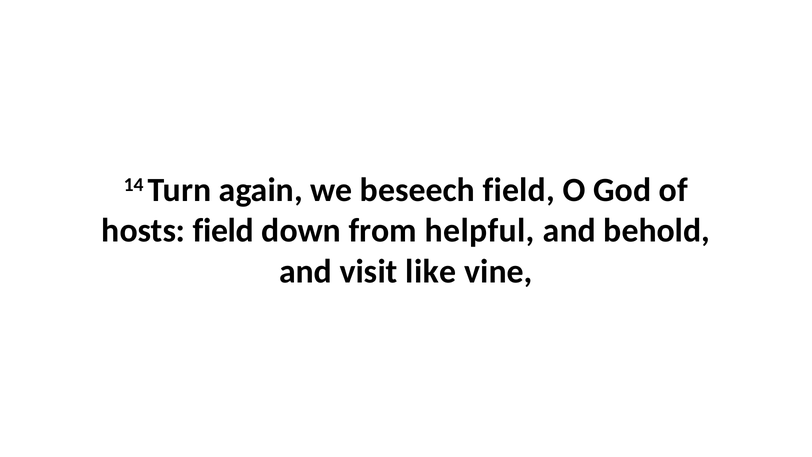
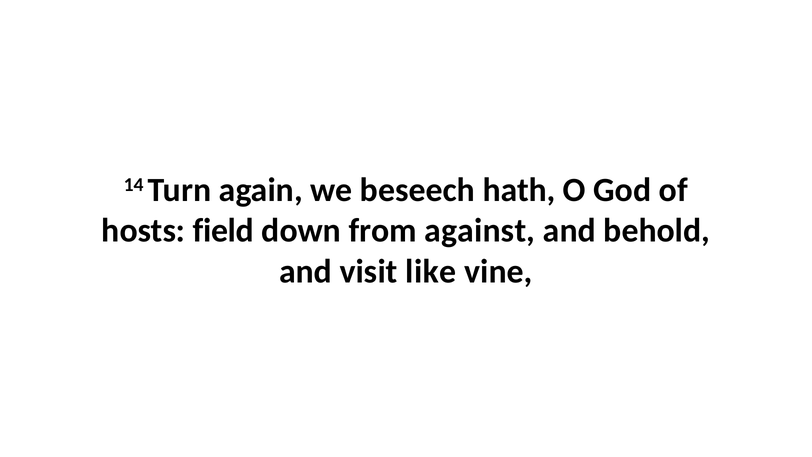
beseech field: field -> hath (519, 190)
helpful: helpful -> against (480, 231)
